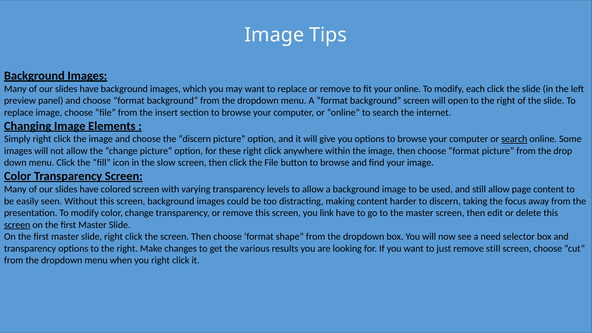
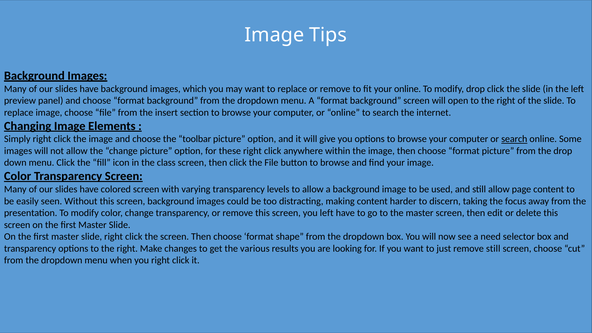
modify each: each -> drop (476, 89)
the discern: discern -> toolbar (195, 139)
slow: slow -> class (166, 163)
you link: link -> left (327, 213)
screen underline: present -> none (17, 225)
